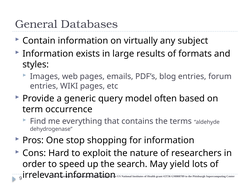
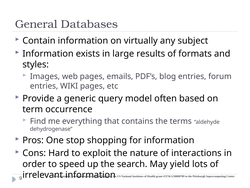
researchers: researchers -> interactions (196, 153)
